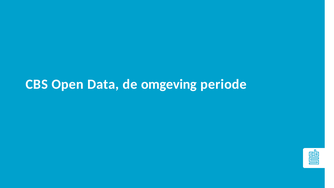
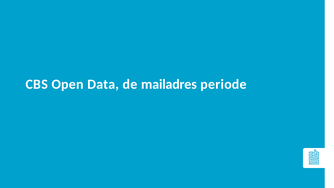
omgeving: omgeving -> mailadres (169, 84)
